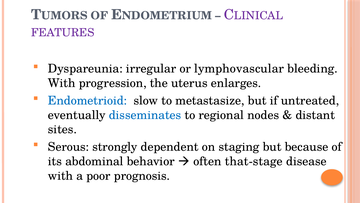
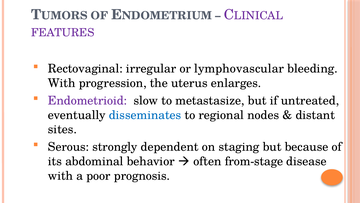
Dyspareunia: Dyspareunia -> Rectovaginal (85, 69)
Endometrioid colour: blue -> purple (87, 100)
that-stage: that-stage -> from-stage (254, 161)
